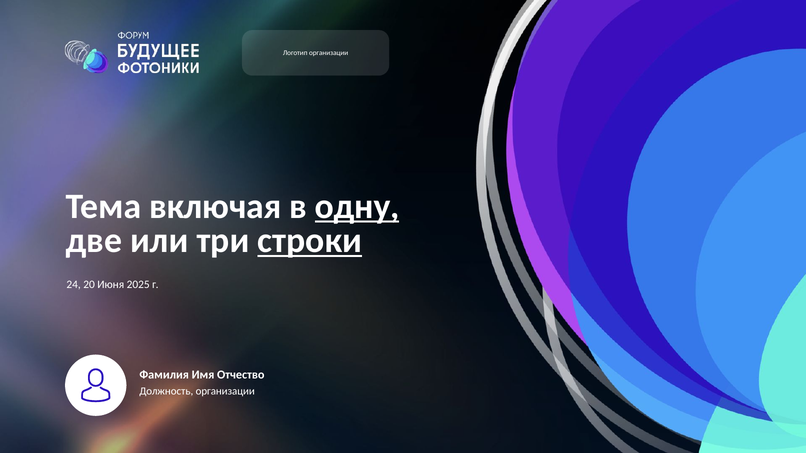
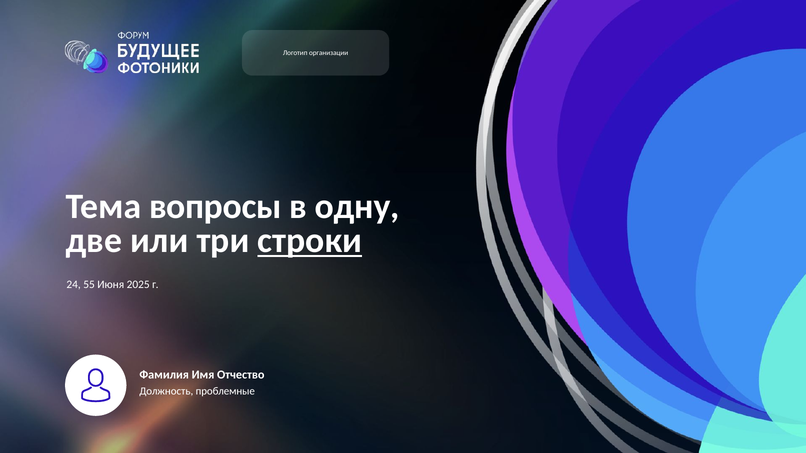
включая: включая -> вопросы (215, 206)
одну underline: present -> none (357, 206)
20: 20 -> 55 (89, 285)
Должность организации: организации -> проблемные (225, 391)
